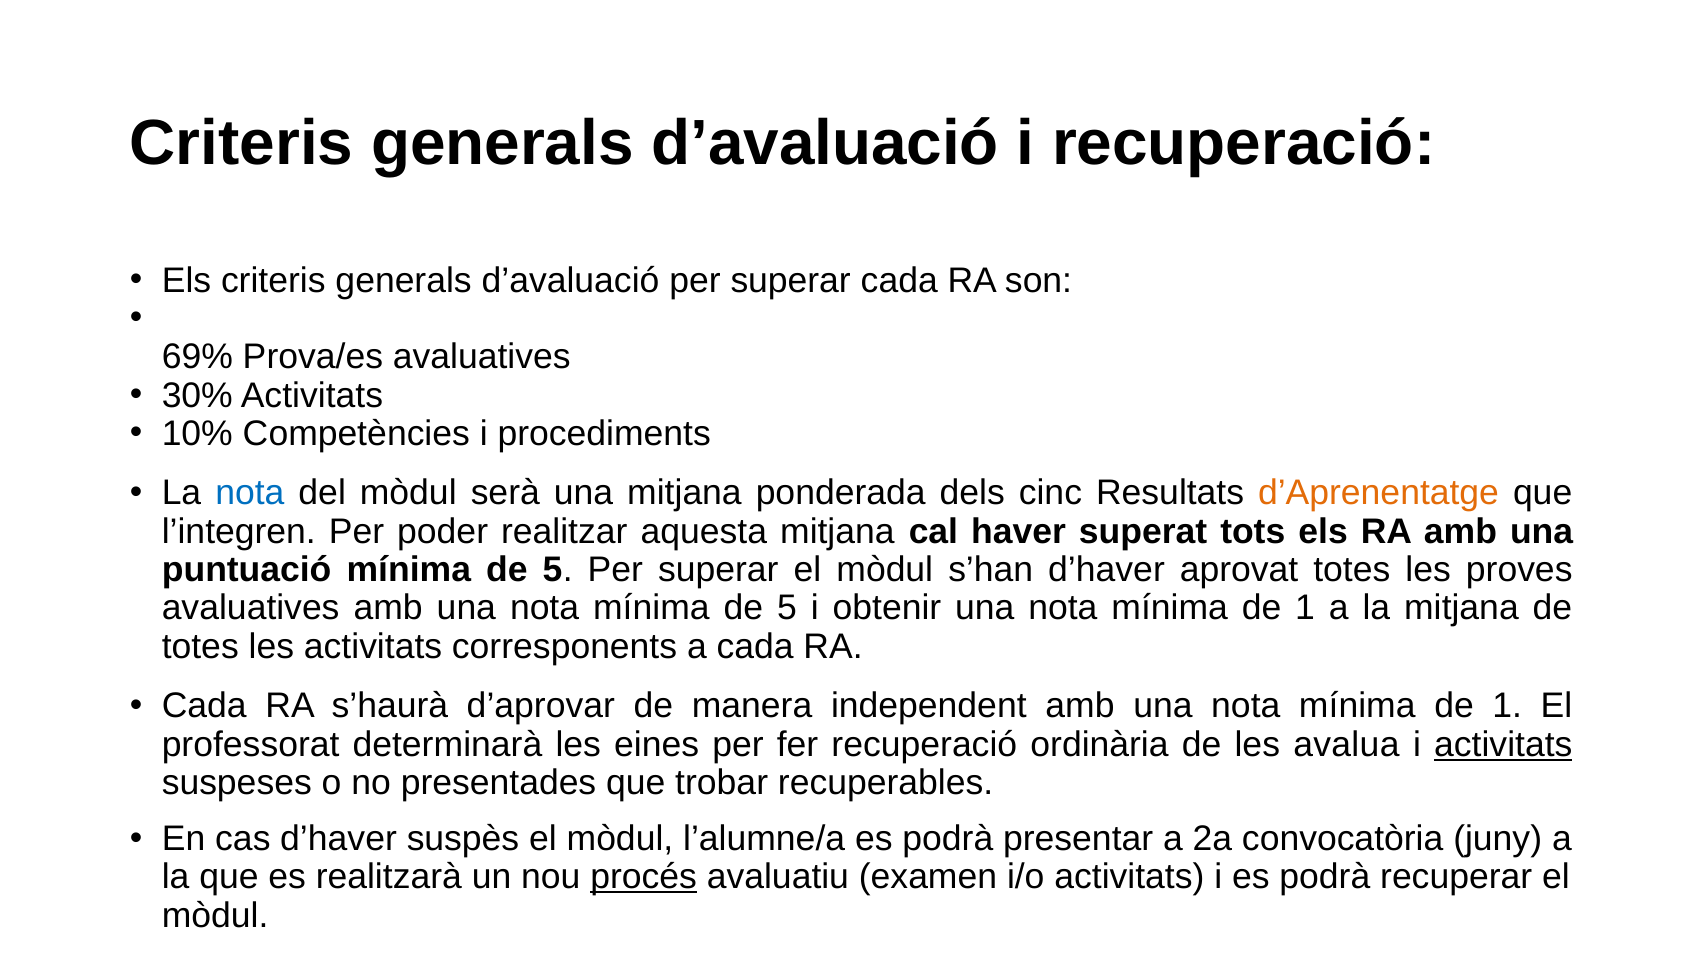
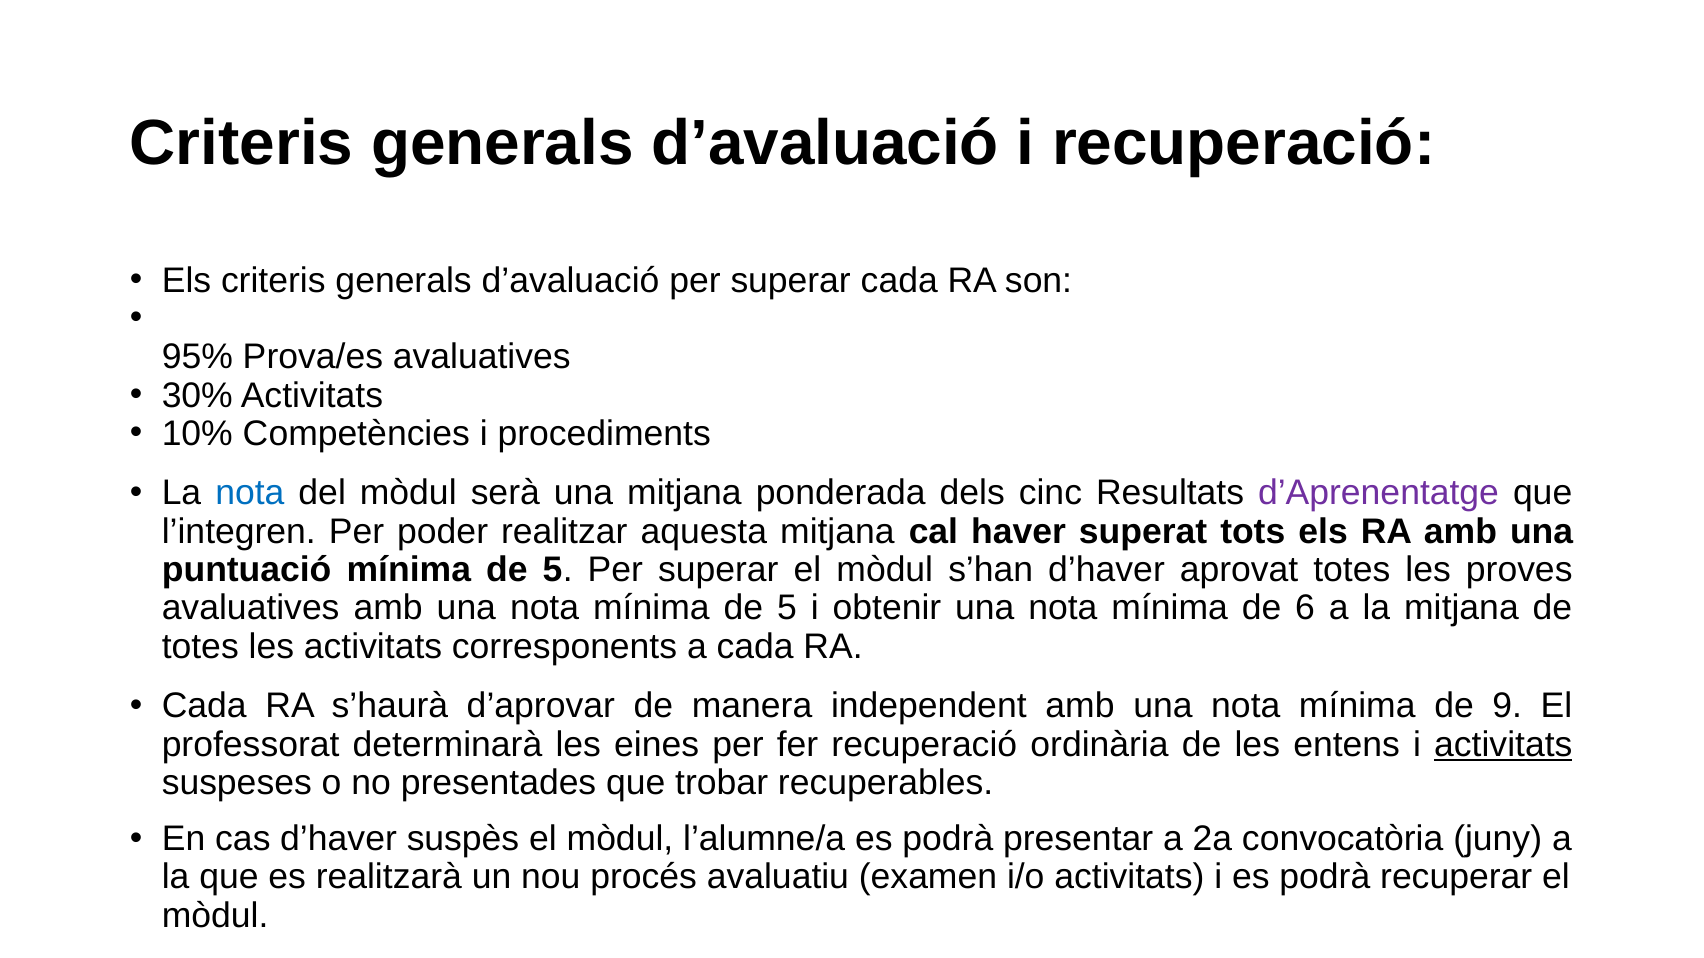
69%: 69% -> 95% (197, 357)
d’Aprenentatge colour: orange -> purple (1379, 493)
1: 1 -> 6 (1305, 609)
1: 1 -> 9 (1507, 706)
avalua: avalua -> entens (1347, 745)
procés underline: present -> none (644, 878)
